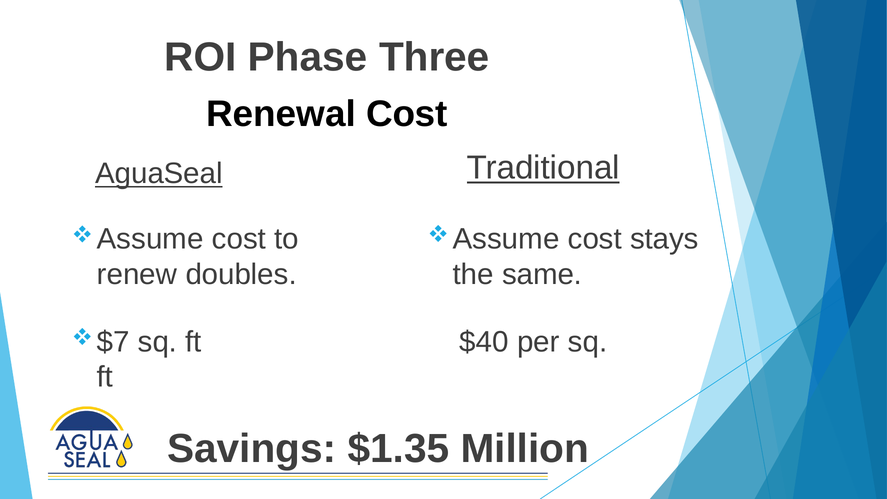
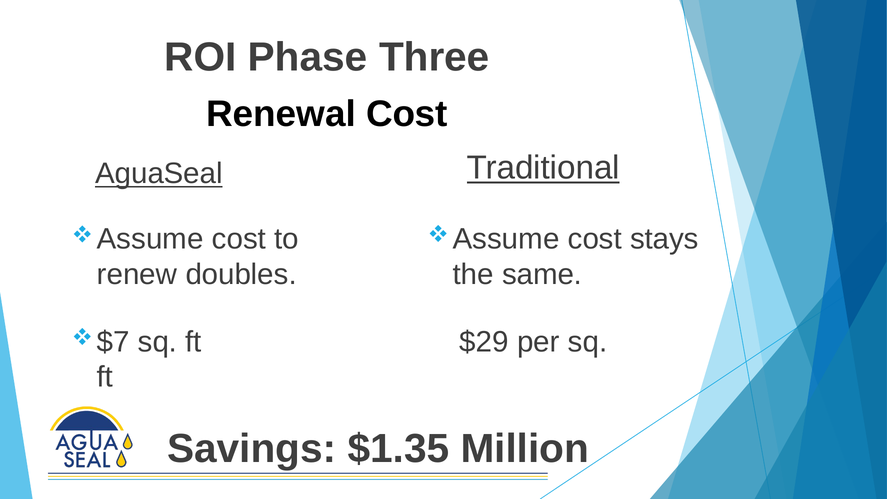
$40: $40 -> $29 (484, 342)
